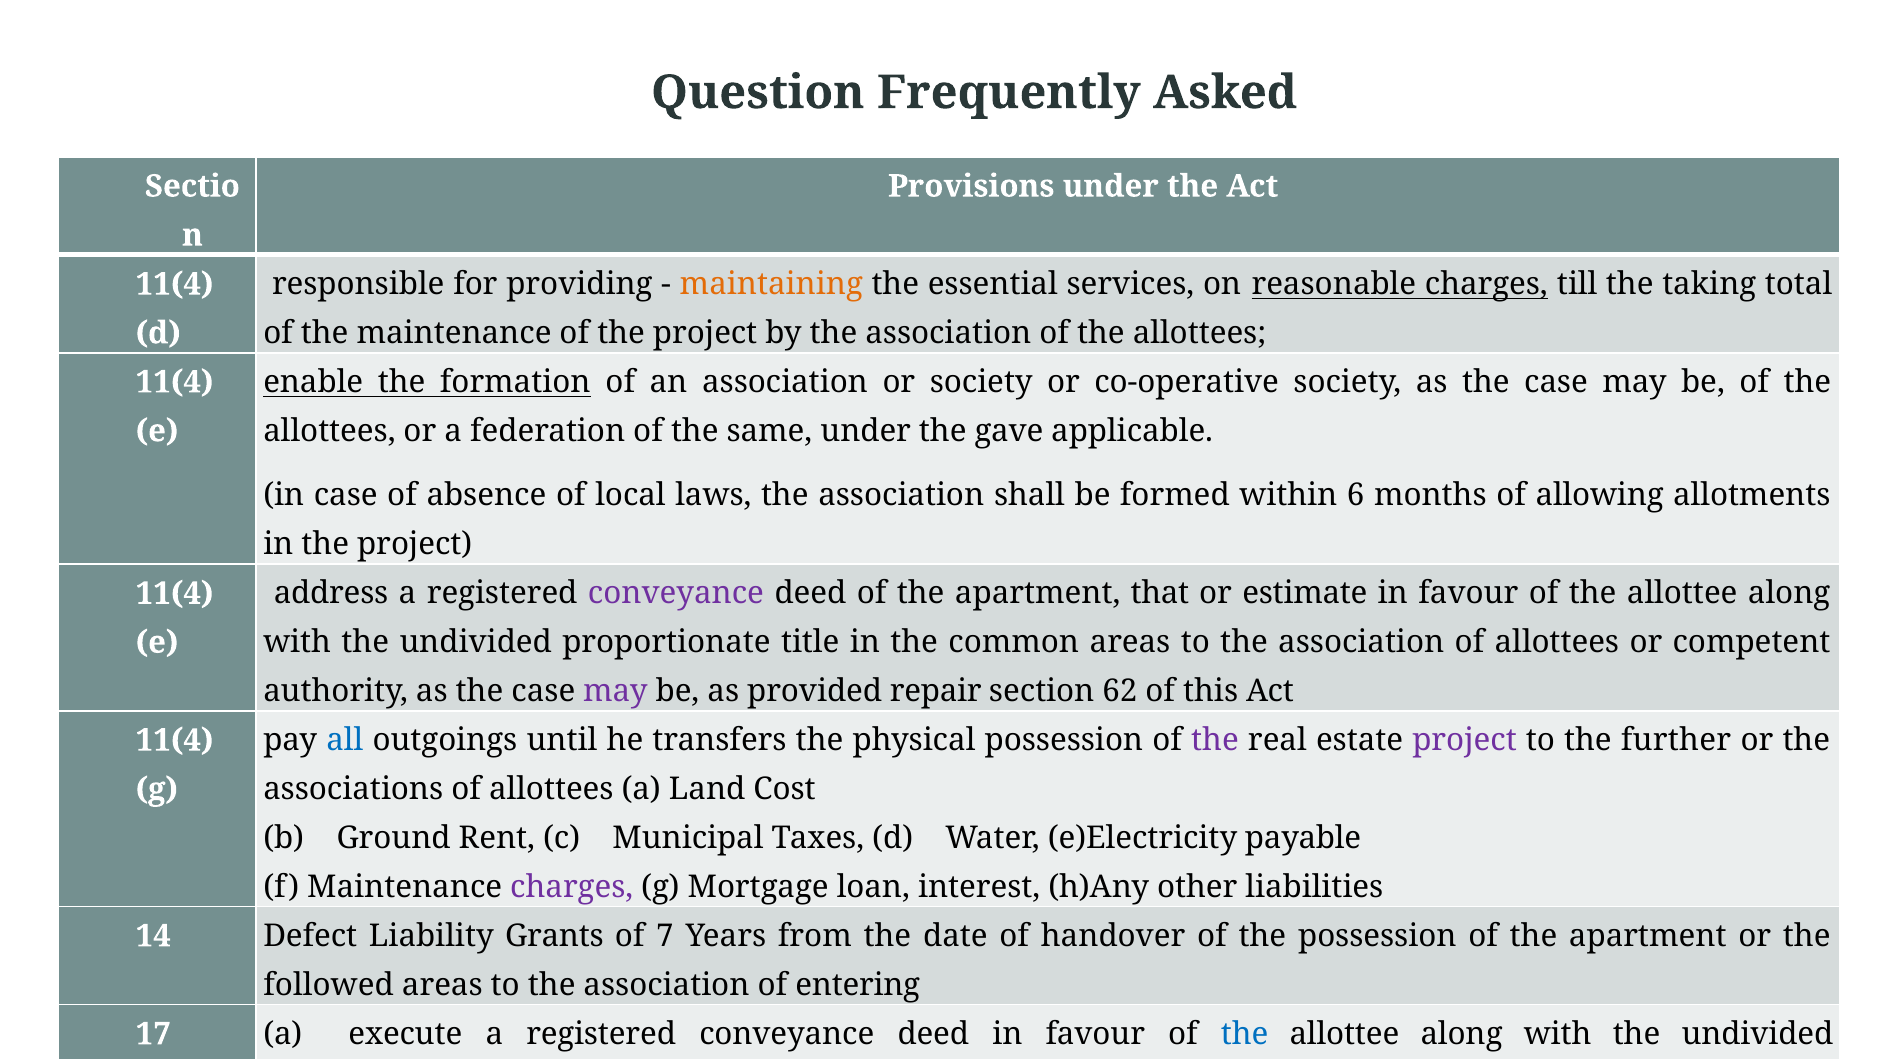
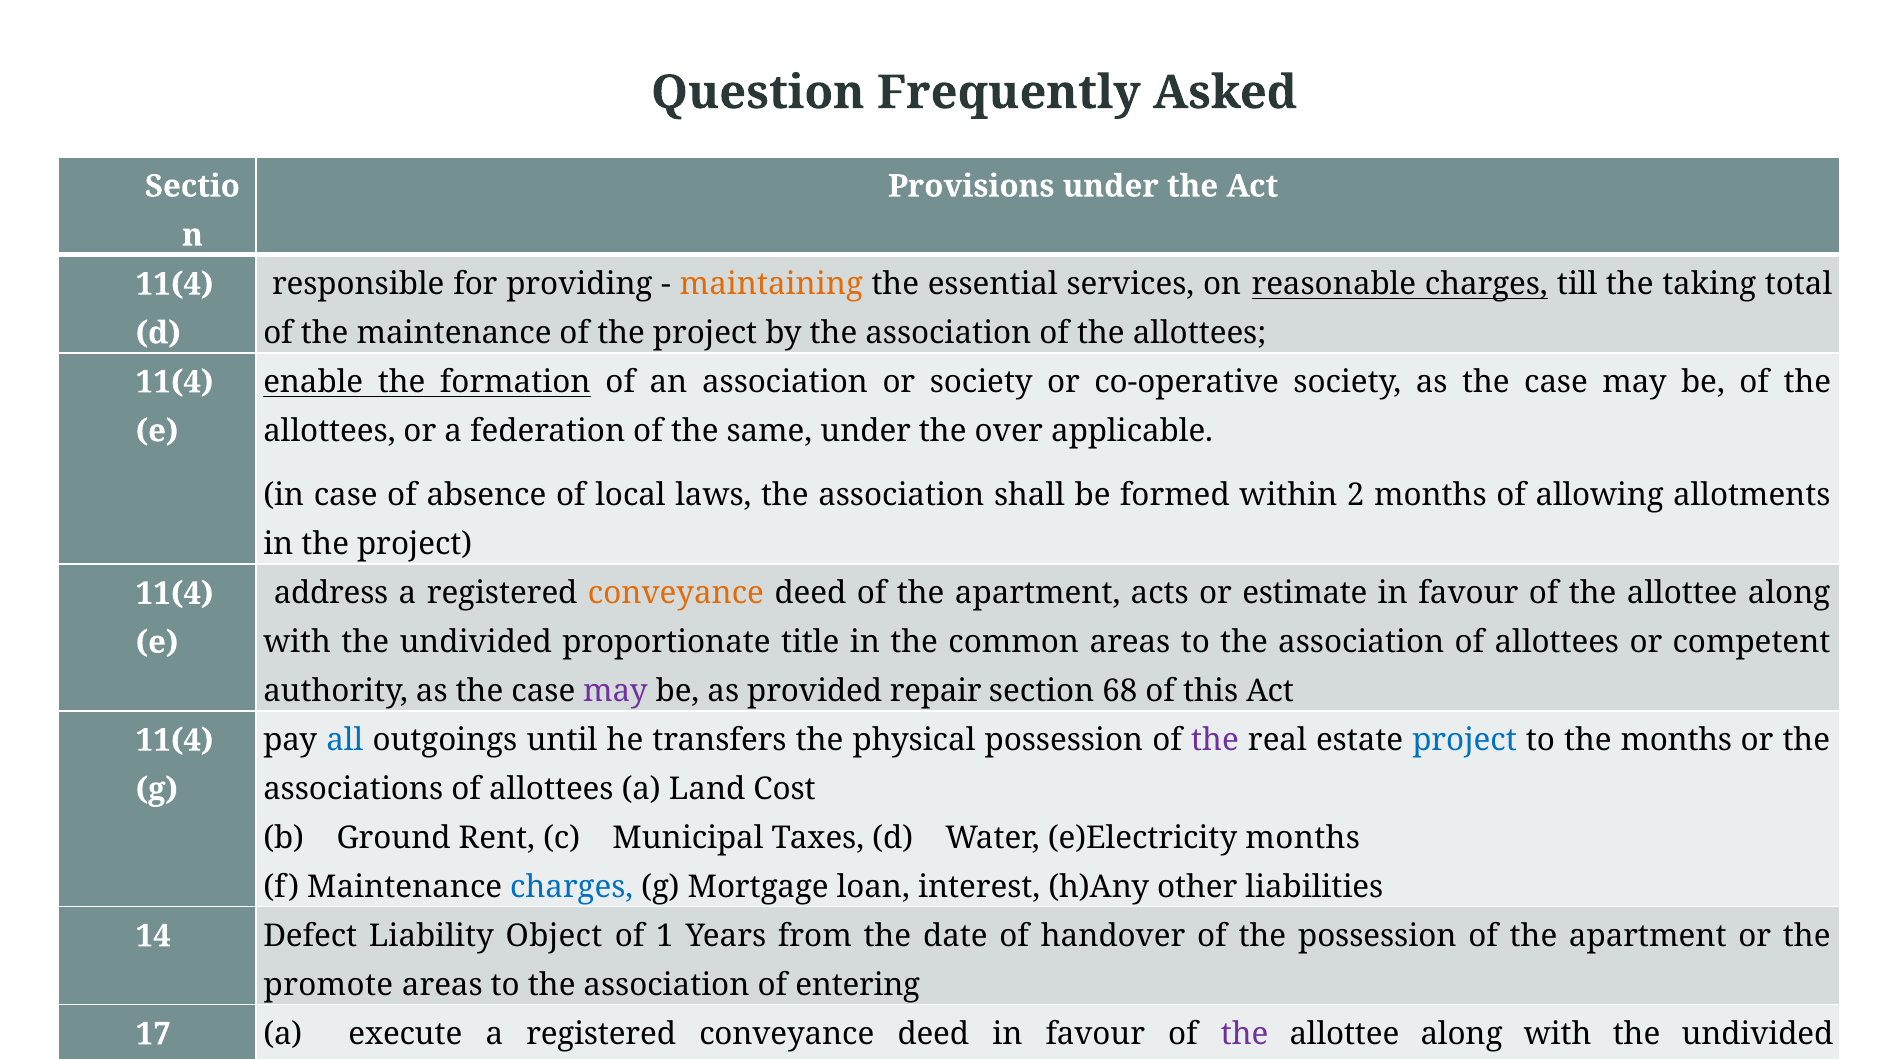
the gave: gave -> over (1009, 431)
6: 6 -> 2 (1356, 495)
conveyance colour: purple -> orange (676, 593)
that: that -> acts (1160, 593)
62: 62 -> 68 (1120, 691)
project colour: purple -> blue (1465, 740)
the further: further -> months (1676, 740)
e)Electricity payable: payable -> months (1303, 838)
charges colour: purple -> blue (572, 887)
Grants: Grants -> Object (554, 936)
7: 7 -> 1 (665, 936)
followed: followed -> promote (328, 985)
the colour: blue -> purple (1245, 1034)
